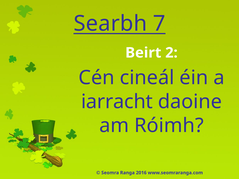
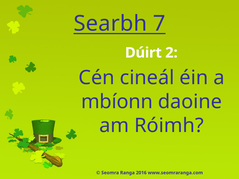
Beirt: Beirt -> Dúirt (143, 53)
iarracht: iarracht -> mbíonn (117, 102)
